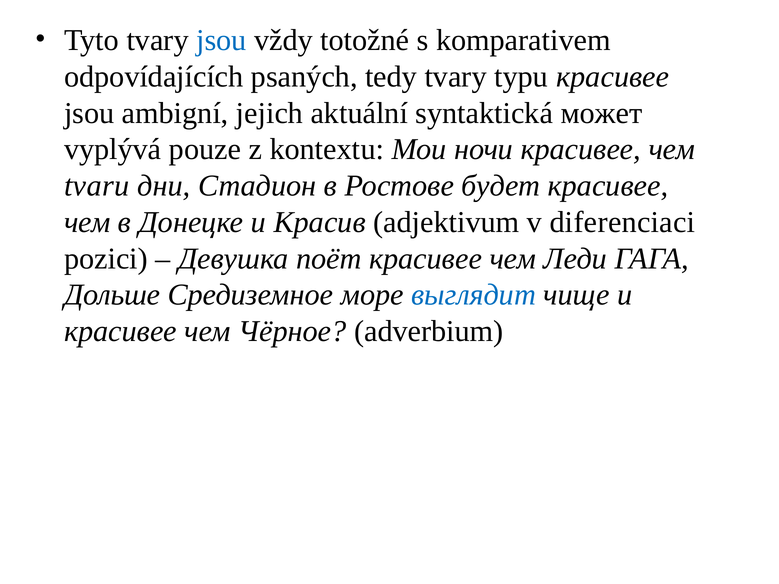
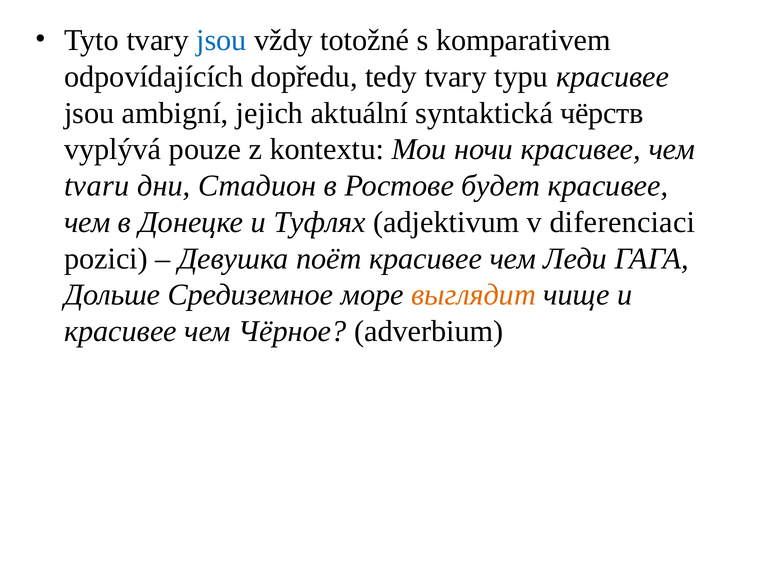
psaných: psaných -> dopředu (304, 77)
может: может -> чёрств (602, 113)
Красив: Красив -> Туфлях (320, 222)
выглядит colour: blue -> orange (474, 295)
